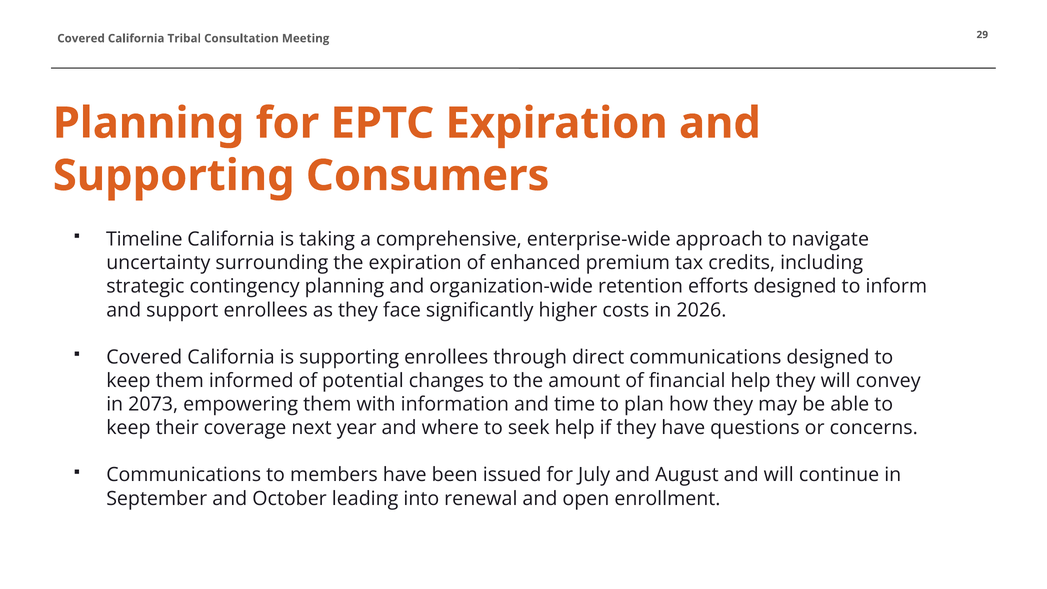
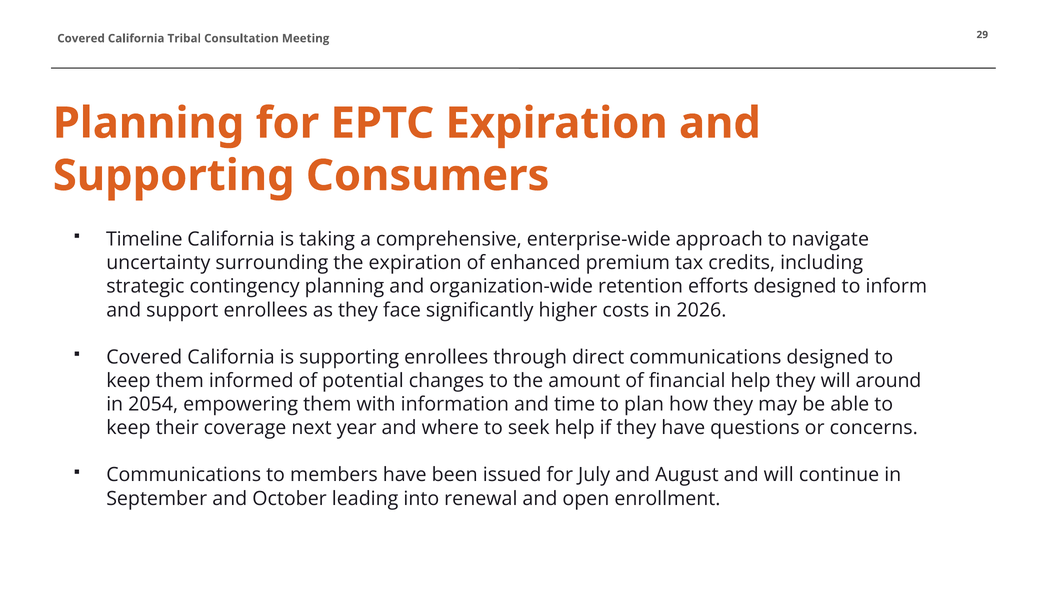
convey: convey -> around (888, 381)
2073: 2073 -> 2054 (153, 404)
